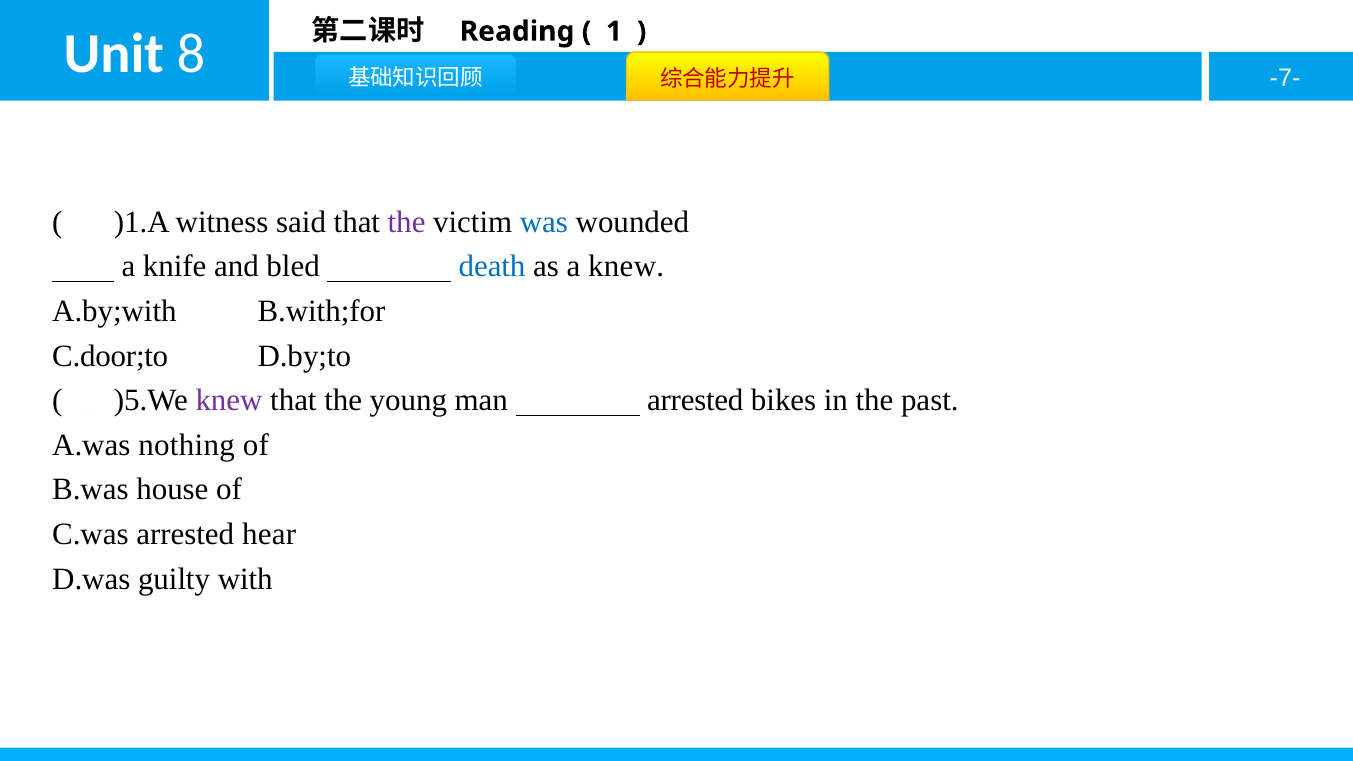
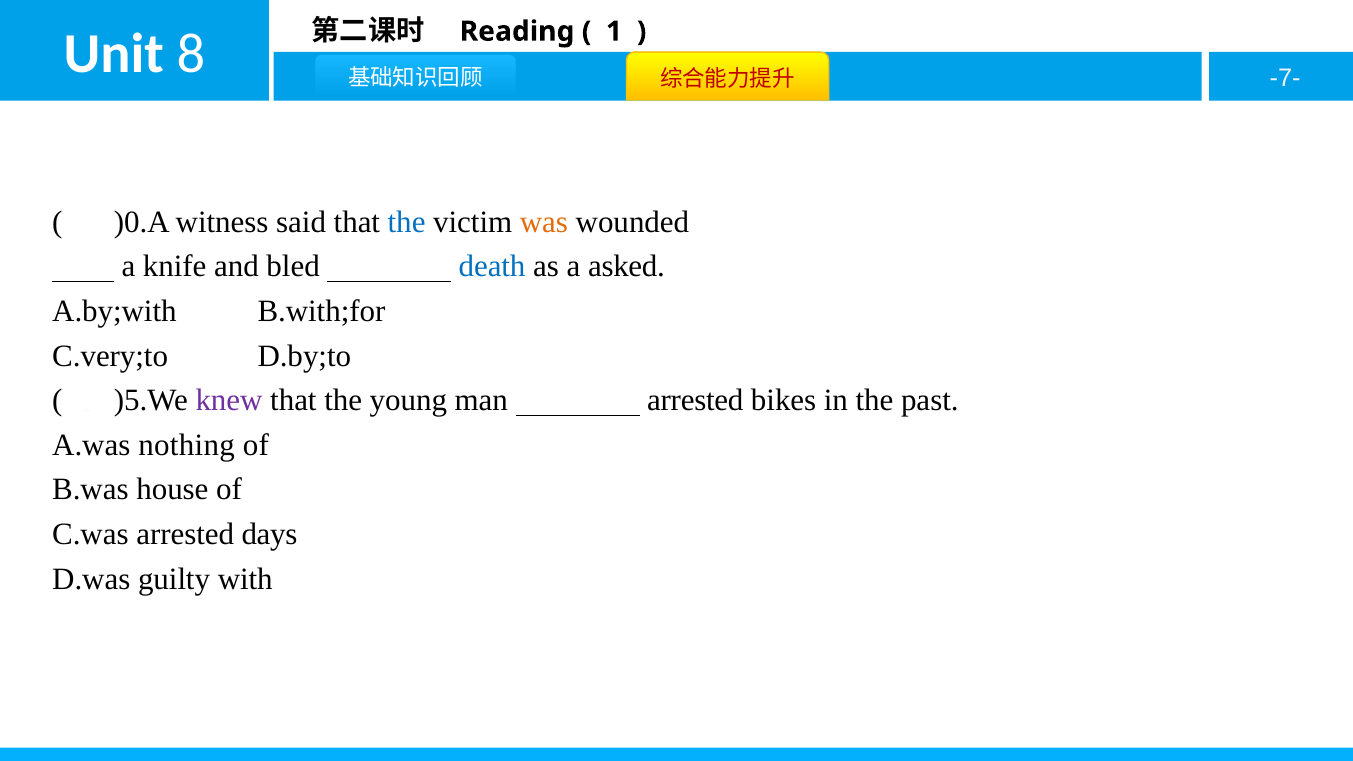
)1.A: )1.A -> )0.A (142, 222)
the colour: purple -> blue (407, 222)
was colour: blue -> orange (544, 222)
a knew: knew -> asked (626, 267)
C.door;to: C.door;to -> C.very;to (110, 356)
hear: hear -> days (269, 534)
